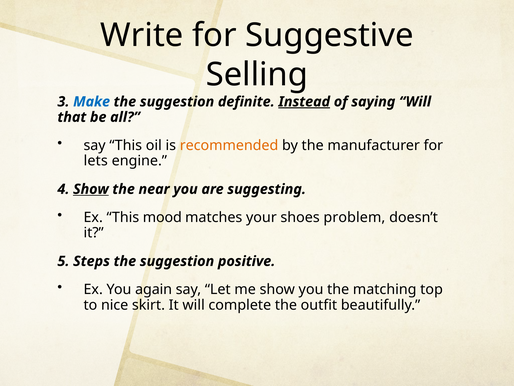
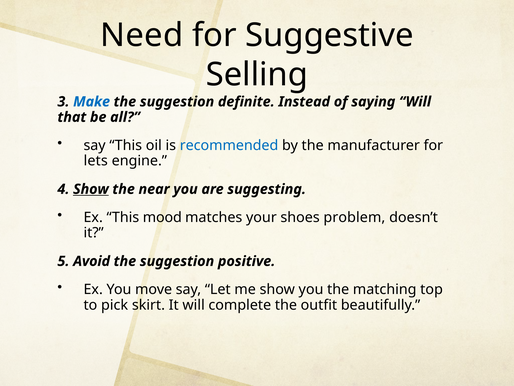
Write: Write -> Need (142, 35)
Instead underline: present -> none (304, 102)
recommended colour: orange -> blue (229, 145)
Steps: Steps -> Avoid (92, 261)
again: again -> move (154, 289)
nice: nice -> pick (115, 305)
